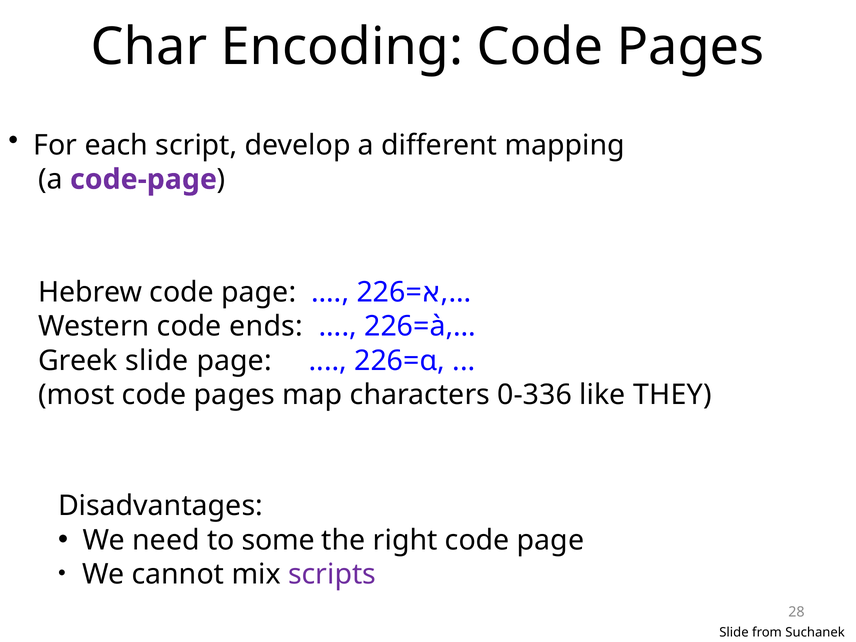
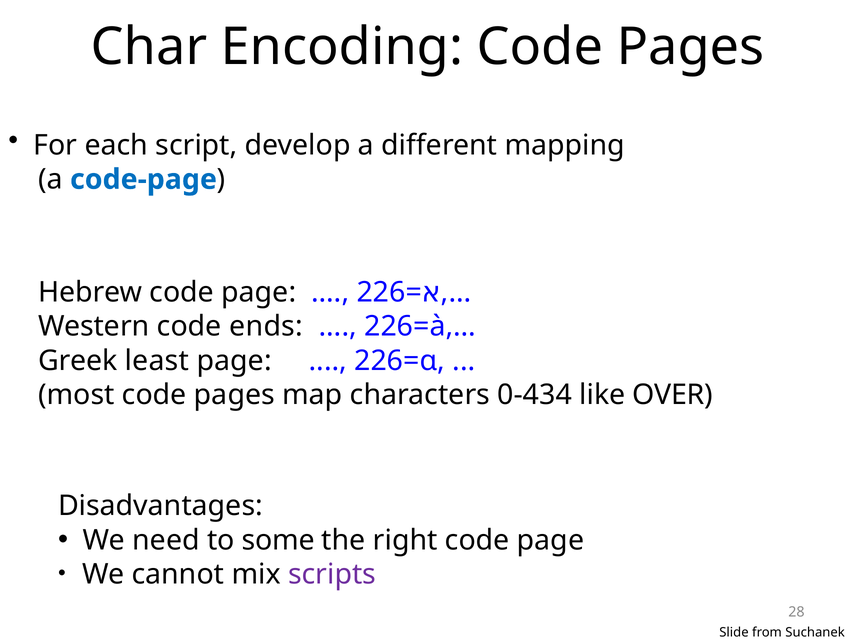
code-page colour: purple -> blue (143, 179)
Greek slide: slide -> least (157, 361)
0-336: 0-336 -> 0-434 (535, 395)
THEY: THEY -> OVER (673, 395)
